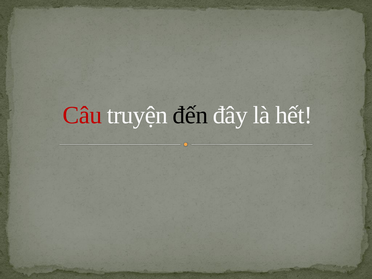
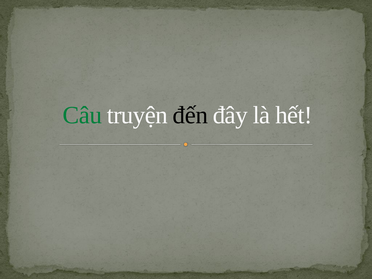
Câu colour: red -> green (82, 115)
